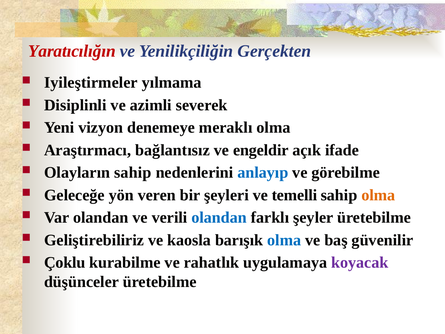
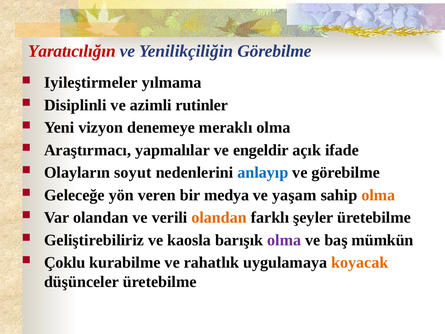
Yenilikçiliğin Gerçekten: Gerçekten -> Görebilme (274, 51)
severek: severek -> rutinler (202, 105)
bağlantısız: bağlantısız -> yapmalılar (173, 150)
Olayların sahip: sahip -> soyut (133, 172)
şeyleri: şeyleri -> medya (227, 195)
temelli: temelli -> yaşam (294, 195)
olandan colour: blue -> orange (219, 217)
olma colour: blue -> purple (284, 240)
güvenilir: güvenilir -> mümkün (383, 240)
koyacak colour: purple -> orange (360, 262)
